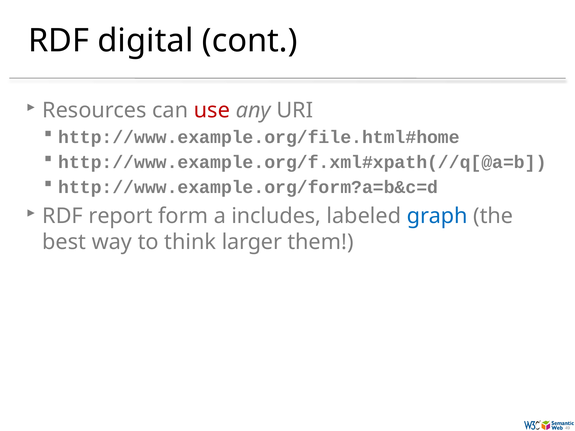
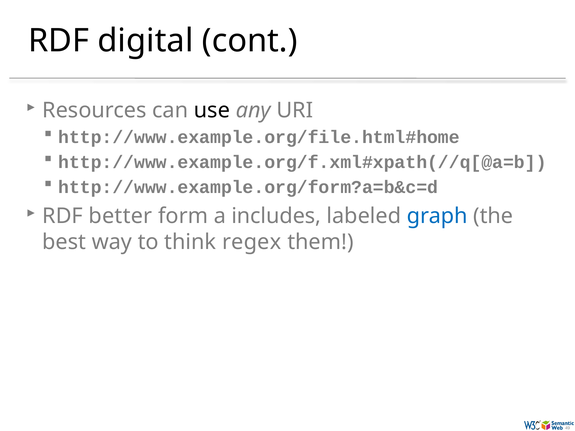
use colour: red -> black (212, 110)
report: report -> better (120, 216)
larger: larger -> regex (252, 242)
